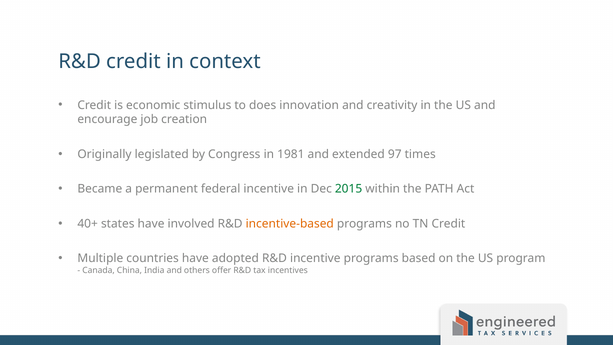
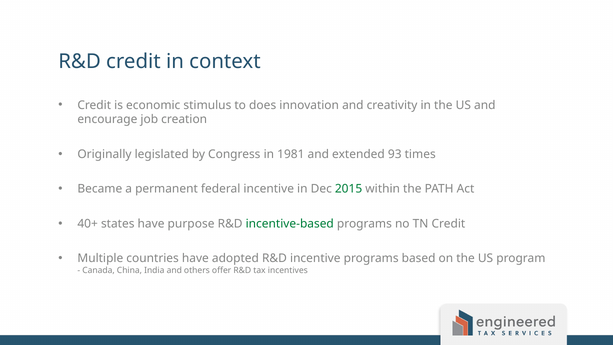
97: 97 -> 93 (395, 154)
involved: involved -> purpose (191, 224)
incentive-based colour: orange -> green (290, 224)
